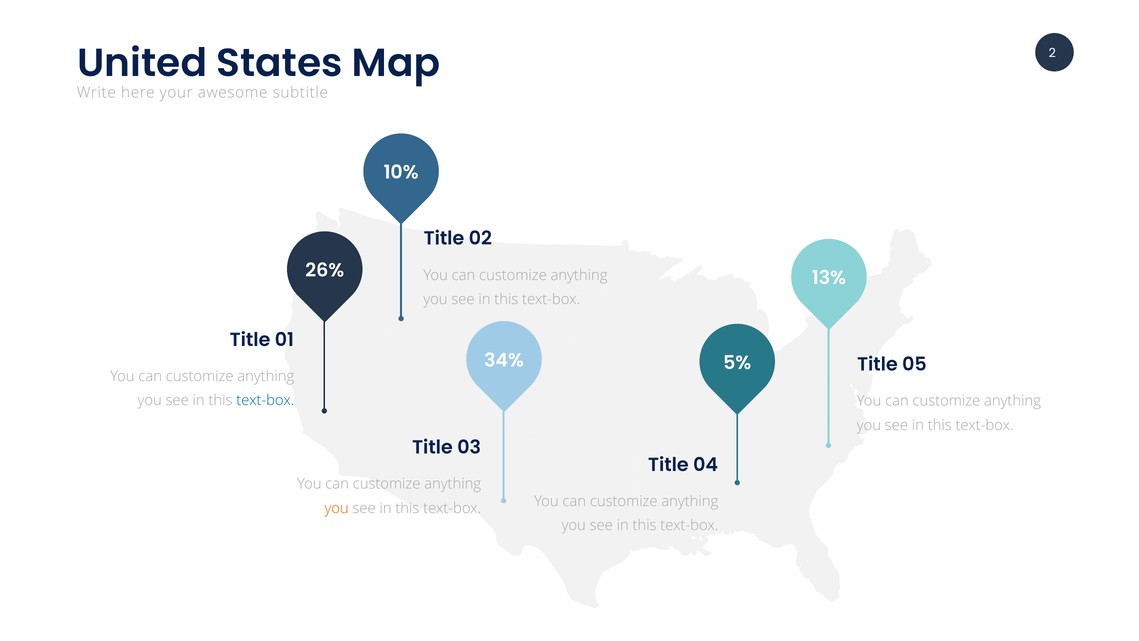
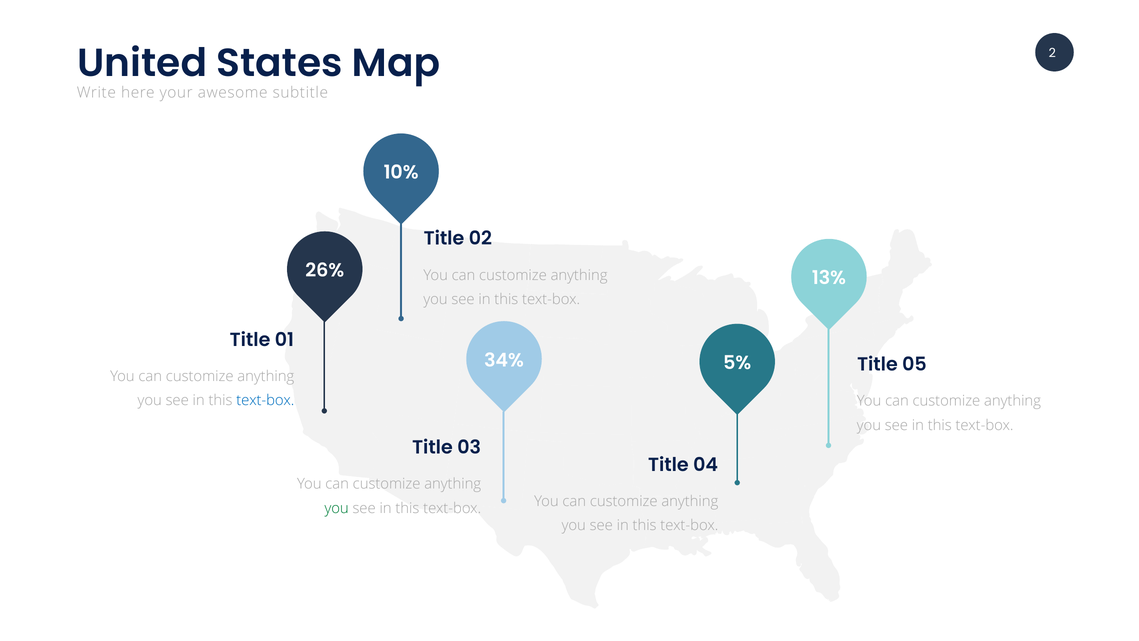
you colour: orange -> green (337, 508)
